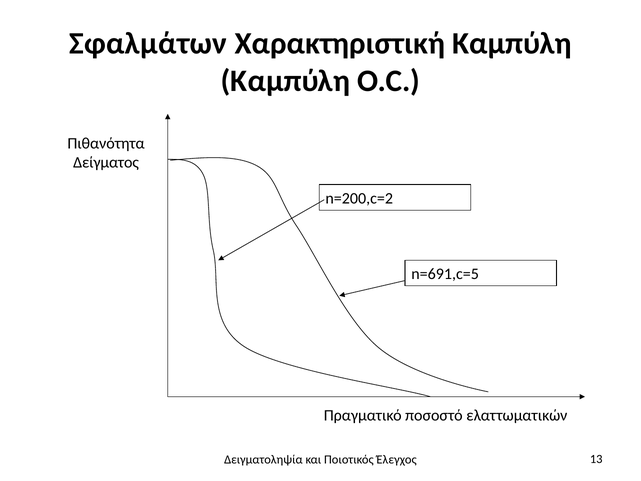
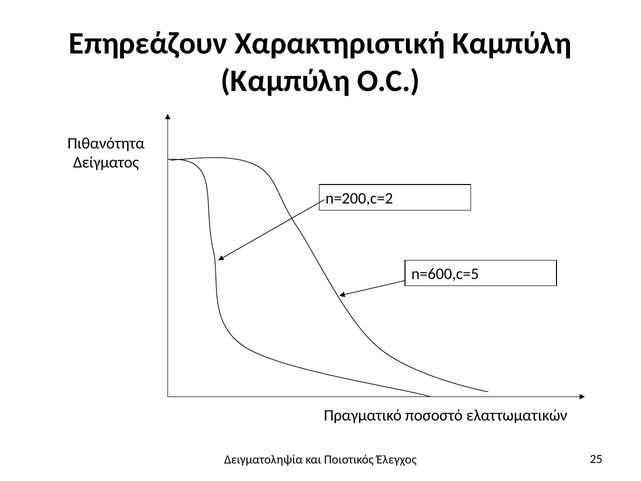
Σφαλμάτων: Σφαλμάτων -> Επηρεάζουν (148, 43)
n=691,c=5: n=691,c=5 -> n=600,c=5 (445, 274)
13: 13 -> 25 (596, 459)
